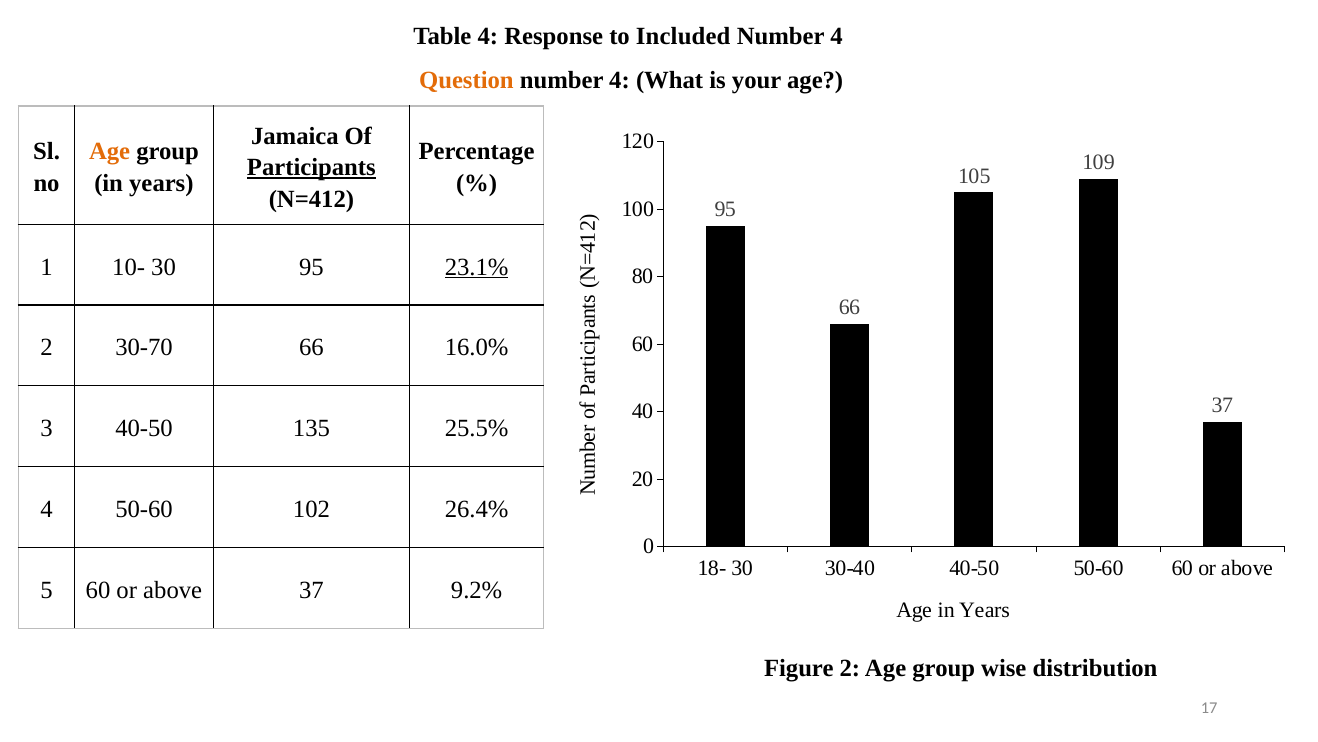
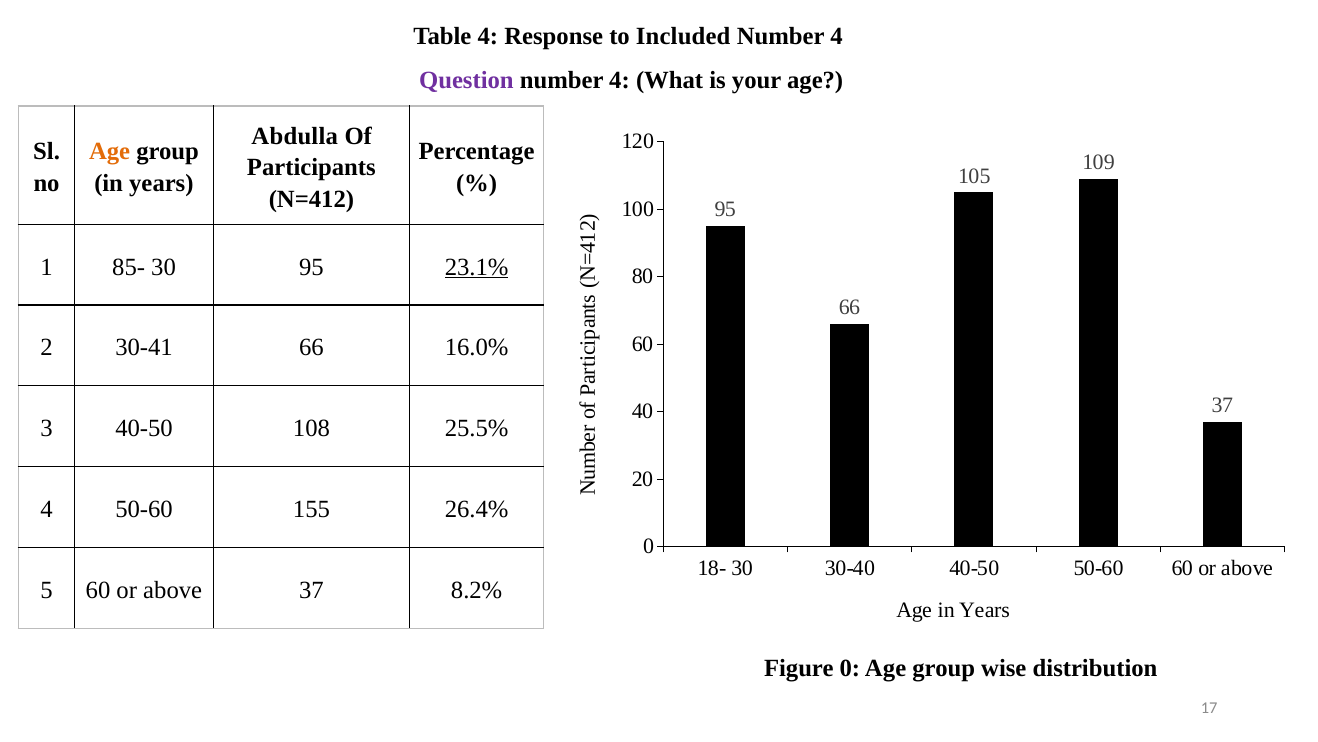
Question colour: orange -> purple (466, 81)
Jamaica: Jamaica -> Abdulla (295, 136)
Participants underline: present -> none (311, 167)
10-: 10- -> 85- (129, 267)
30-70: 30-70 -> 30-41 (144, 347)
135: 135 -> 108 (311, 428)
102: 102 -> 155 (311, 509)
9.2%: 9.2% -> 8.2% (477, 590)
Figure 2: 2 -> 0 (850, 667)
